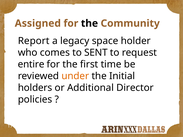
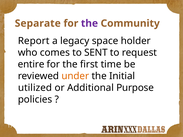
Assigned: Assigned -> Separate (38, 23)
the colour: black -> purple (89, 23)
holders: holders -> utilized (35, 88)
Director: Director -> Purpose (135, 88)
